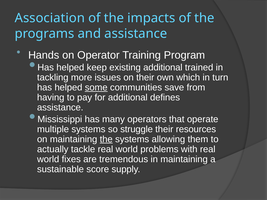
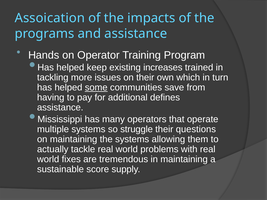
Association: Association -> Assoication (50, 18)
existing additional: additional -> increases (163, 68)
resources: resources -> questions (196, 129)
the underline: present -> none (106, 139)
